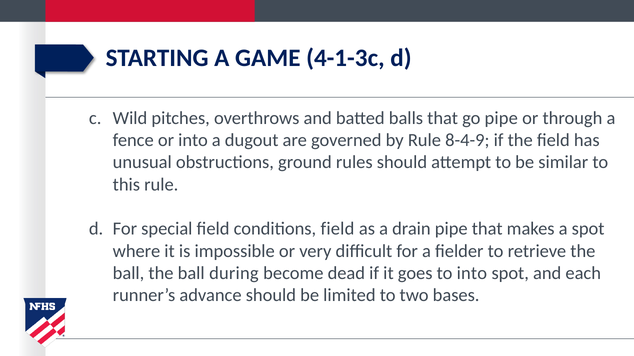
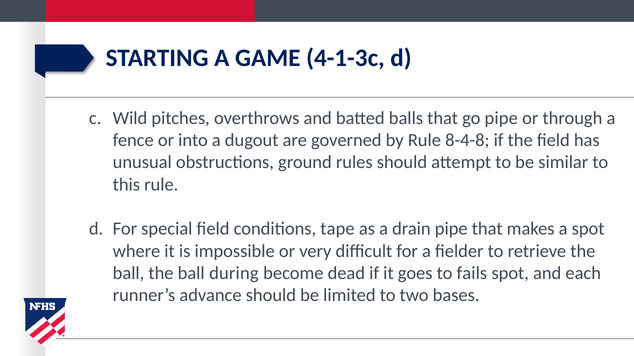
8-4-9: 8-4-9 -> 8-4-8 (467, 140)
conditions field: field -> tape (338, 229)
to into: into -> fails (472, 274)
